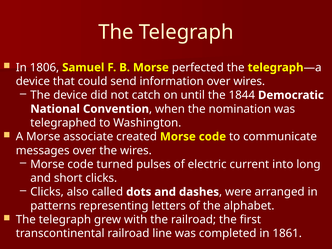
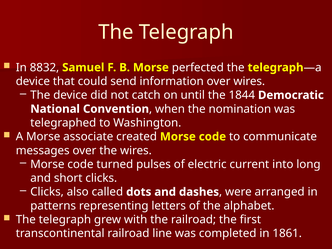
1806: 1806 -> 8832 (44, 67)
